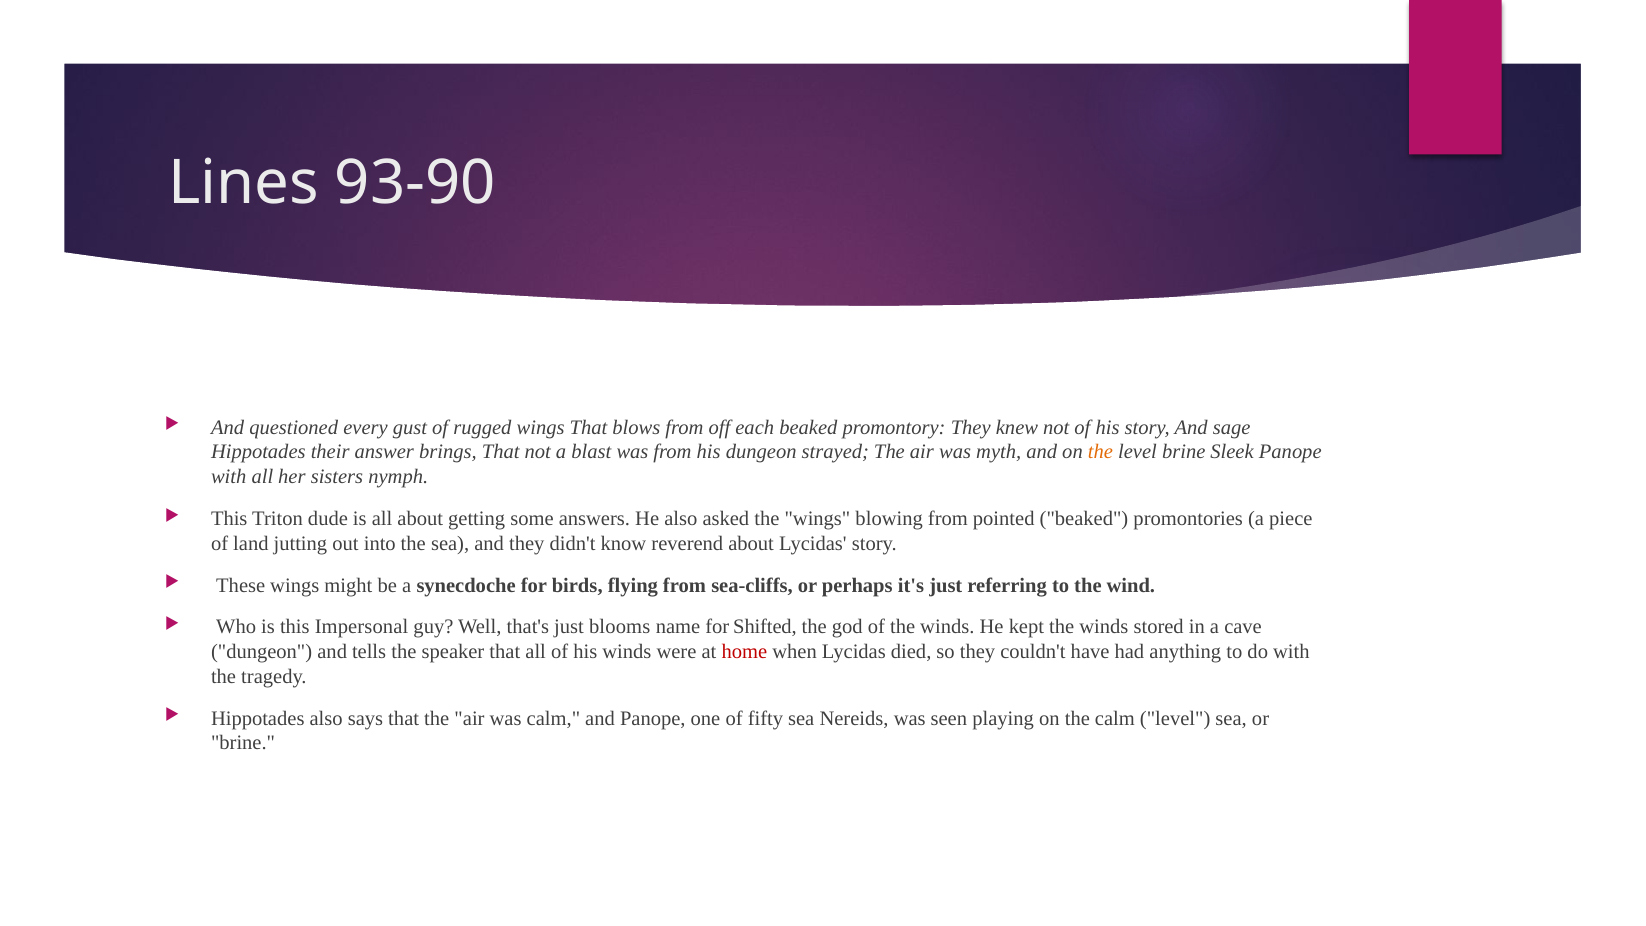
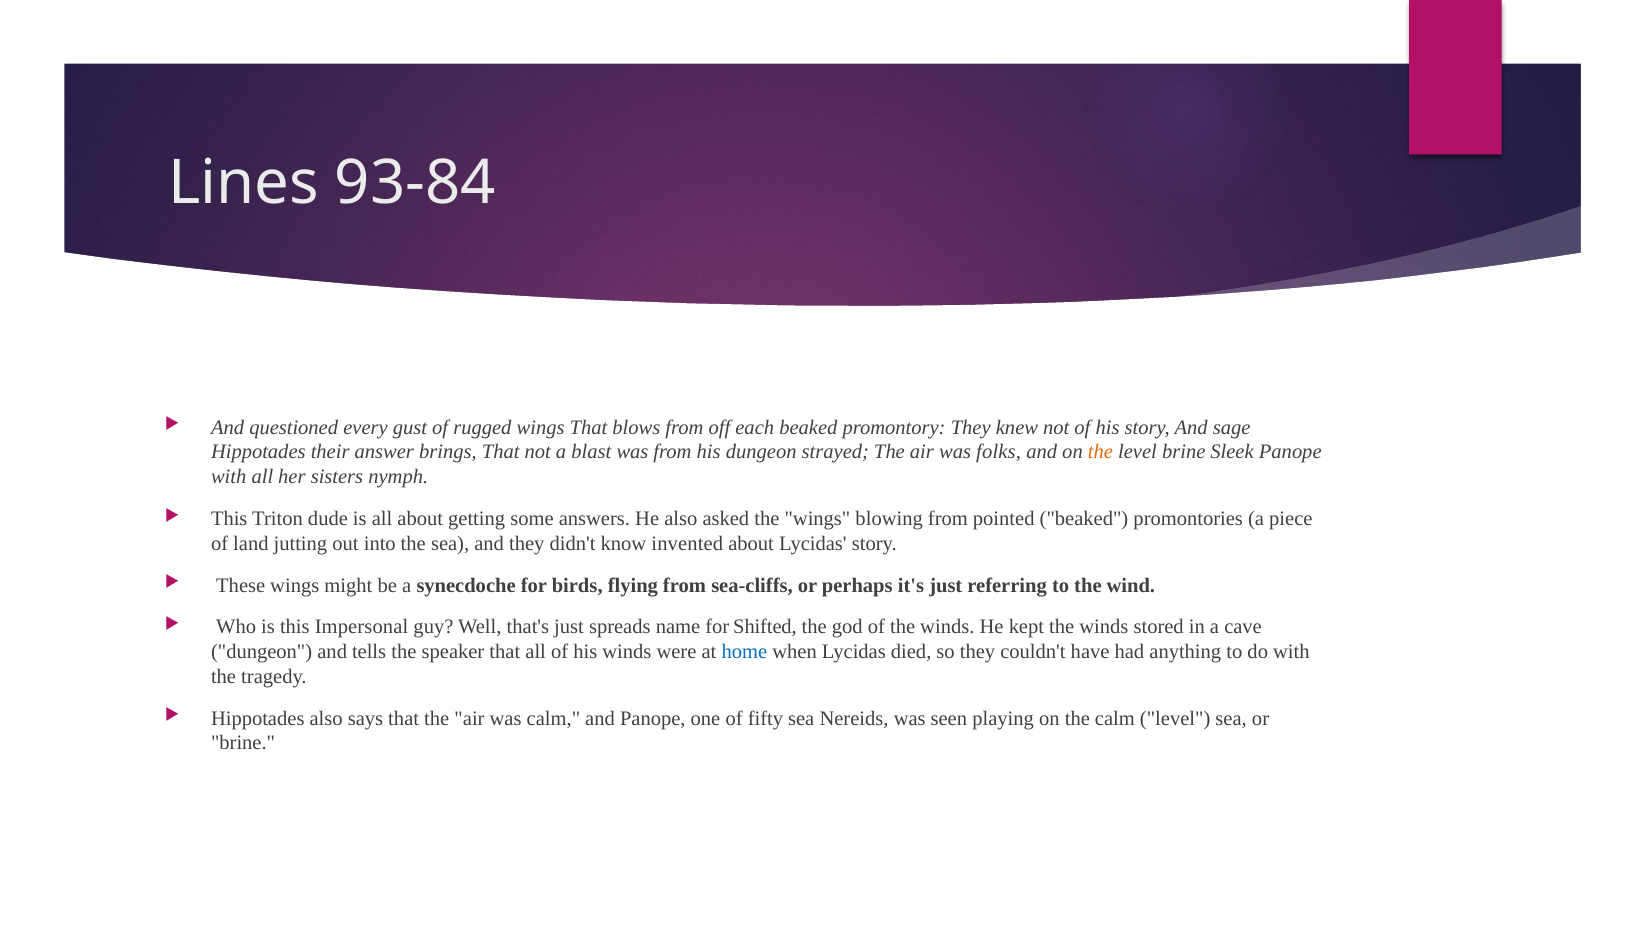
93-90: 93-90 -> 93-84 (415, 183)
myth: myth -> folks (999, 452)
reverend: reverend -> invented (687, 543)
blooms: blooms -> spreads (620, 627)
home colour: red -> blue (744, 652)
